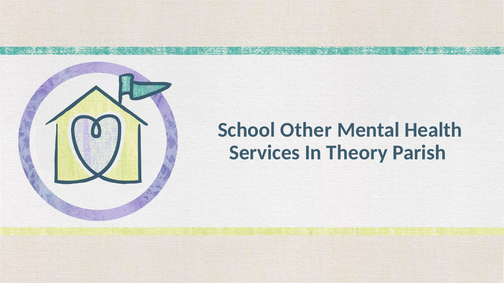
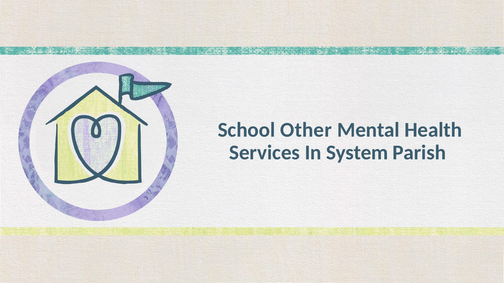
Theory: Theory -> System (357, 153)
